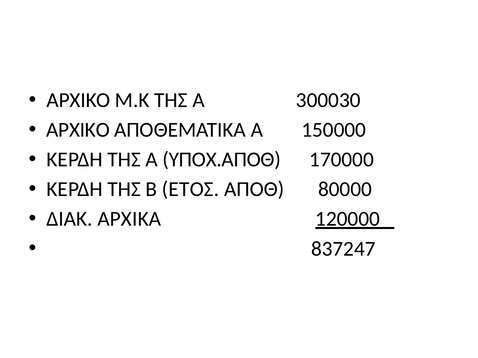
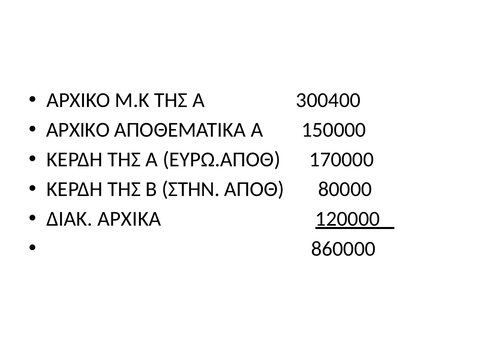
300030: 300030 -> 300400 (328, 100)
ΥΠΟΧ.ΑΠΟΘ: ΥΠΟΧ.ΑΠΟΘ -> ΕΥΡΩ.ΑΠΟΘ (222, 160)
ΕΤΟΣ: ΕΤΟΣ -> ΣΤΗΝ (191, 190)
837247: 837247 -> 860000 (343, 249)
